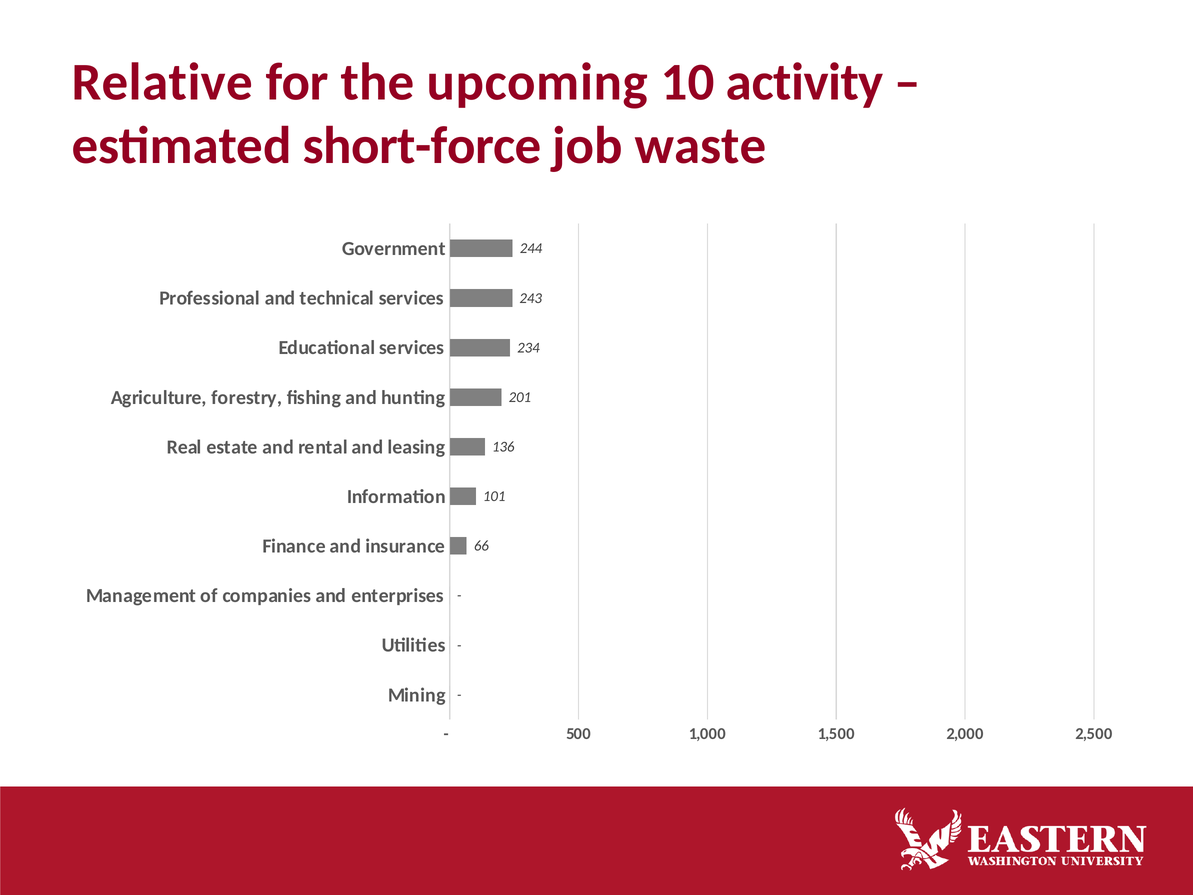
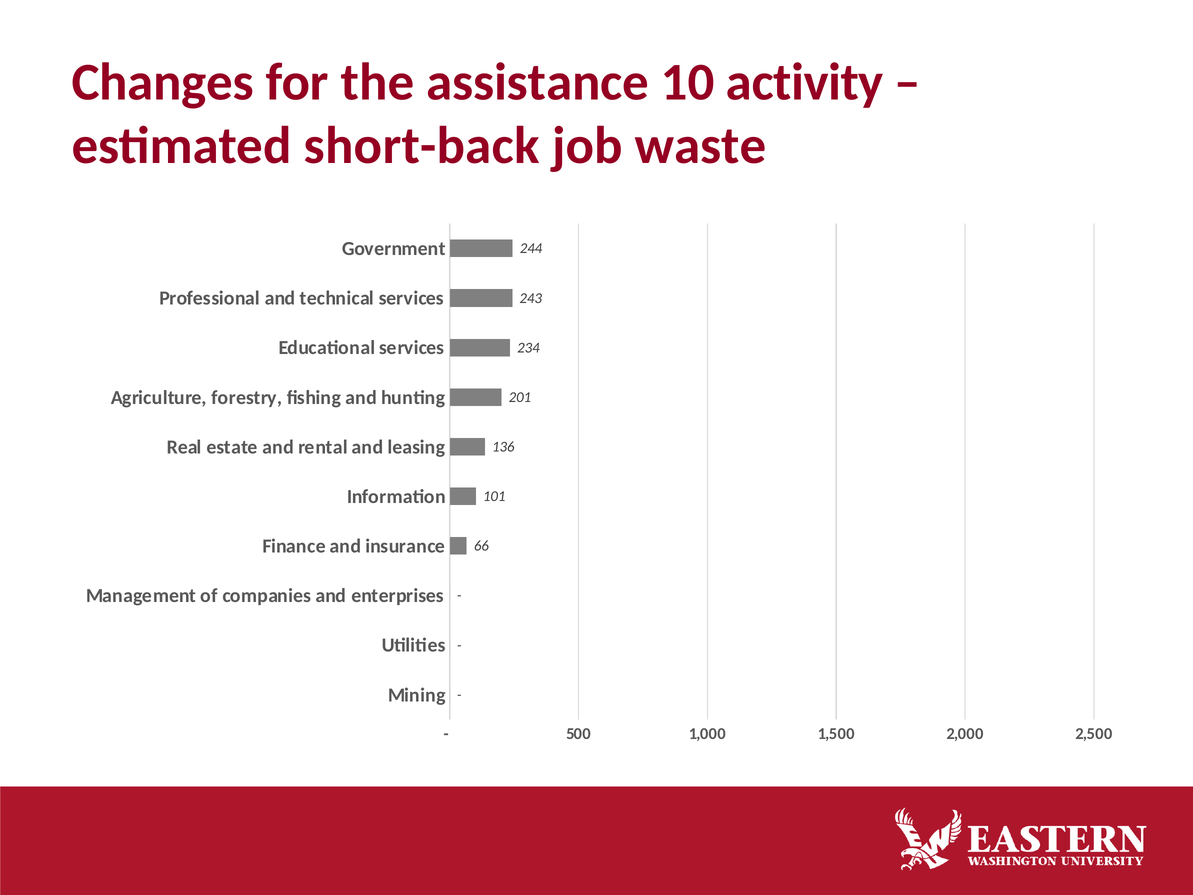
Relative: Relative -> Changes (163, 82)
upcoming: upcoming -> assistance (538, 82)
short-force: short-force -> short-back (422, 146)
